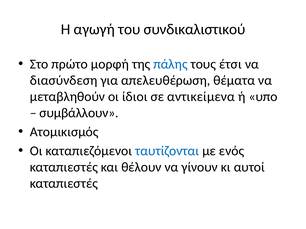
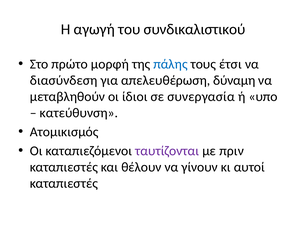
θέματα: θέματα -> δύναμη (234, 81)
αντικείμενα: αντικείμενα -> συνεργασία (201, 97)
συμβάλλουν: συμβάλλουν -> κατεύθυνση (79, 113)
ταυτίζονται colour: blue -> purple (167, 151)
ενός: ενός -> πριν (232, 151)
